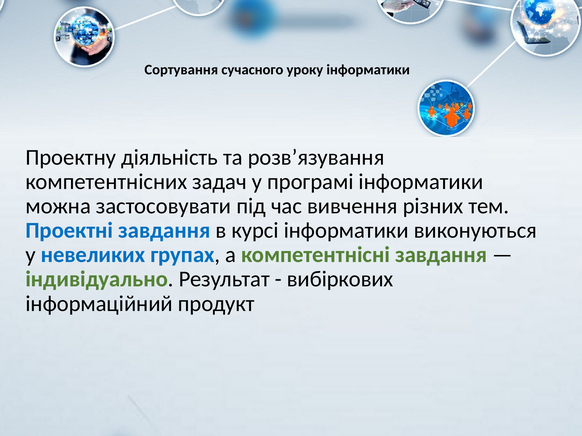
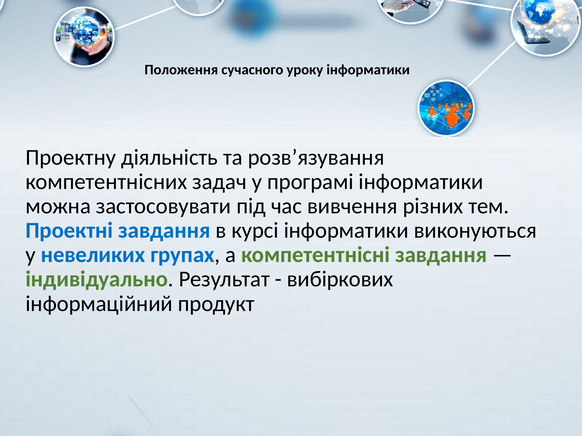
Сортування: Сортування -> Положення (181, 70)
